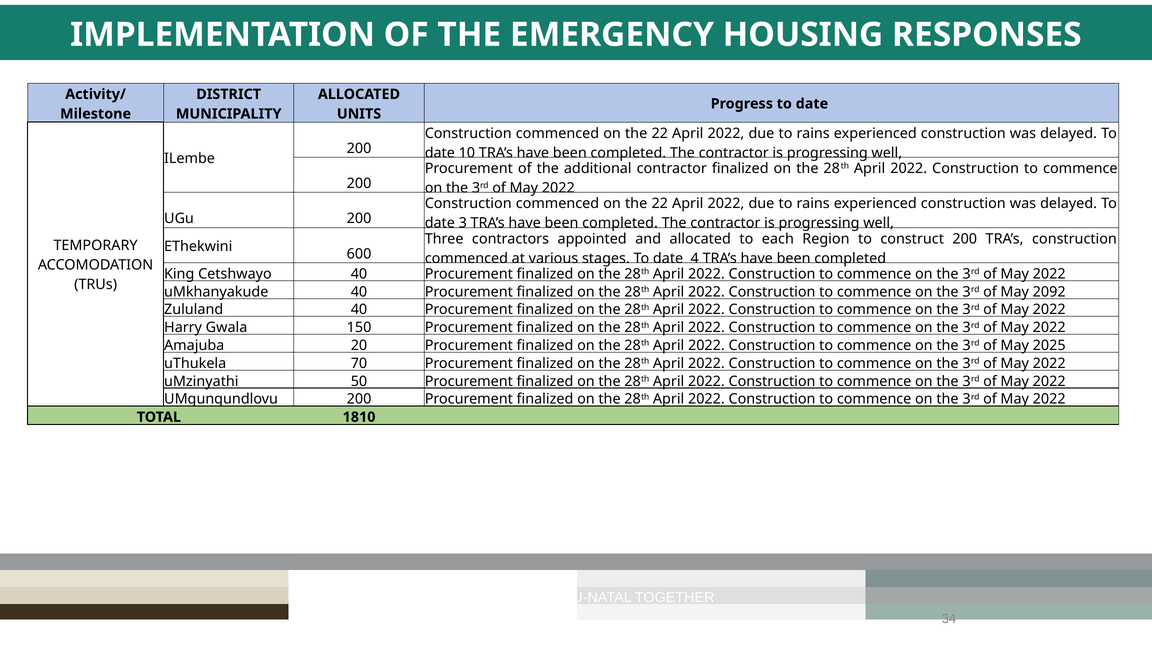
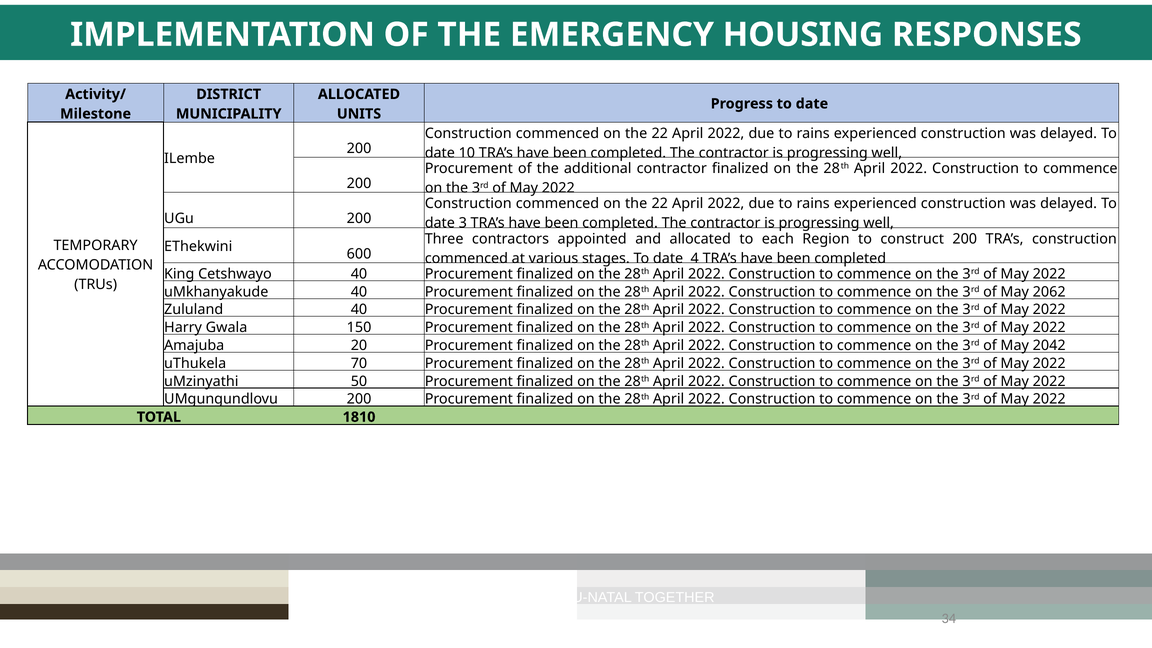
2092: 2092 -> 2062 (1049, 292)
2025: 2025 -> 2042 (1049, 346)
